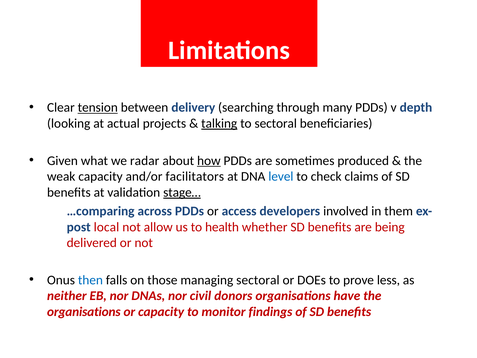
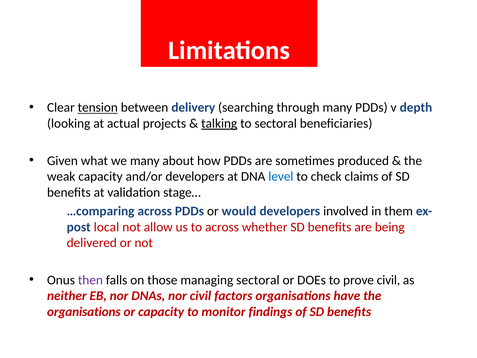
we radar: radar -> many (145, 161)
how underline: present -> none (209, 161)
and/or facilitators: facilitators -> developers (195, 176)
stage… underline: present -> none (182, 192)
access: access -> would (239, 211)
to health: health -> across (222, 227)
then colour: blue -> purple (90, 280)
prove less: less -> civil (388, 280)
donors: donors -> factors (233, 296)
